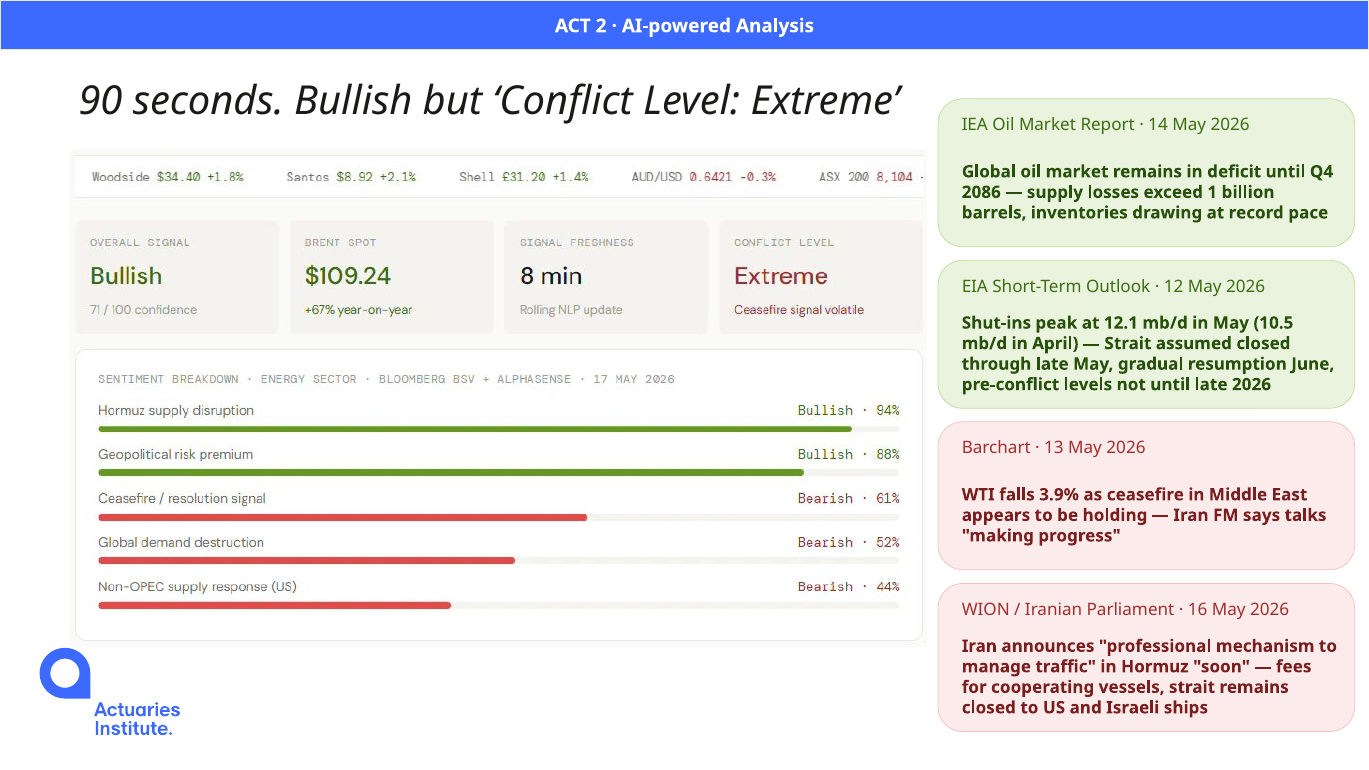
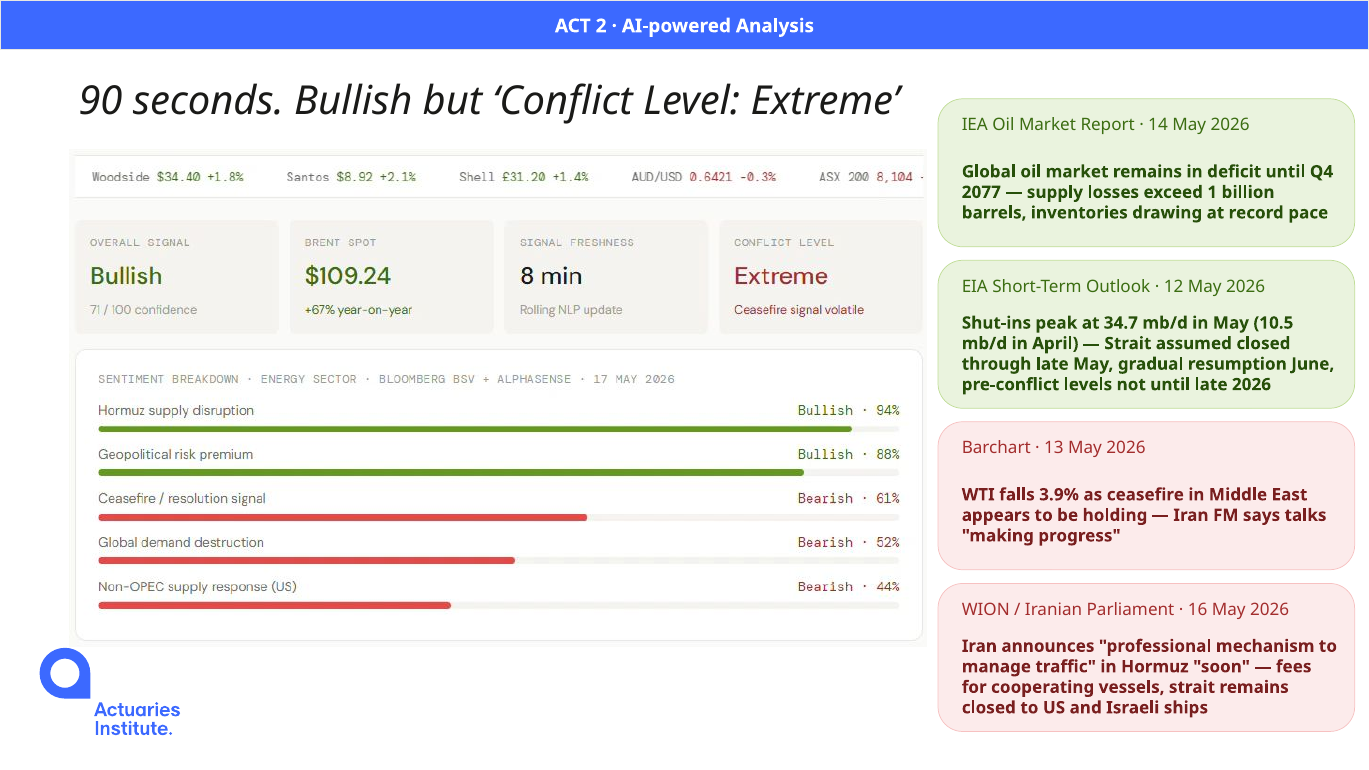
2086: 2086 -> 2077 (981, 192)
12.1: 12.1 -> 34.7 (1121, 323)
